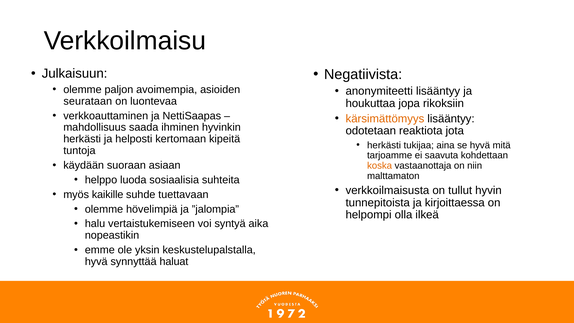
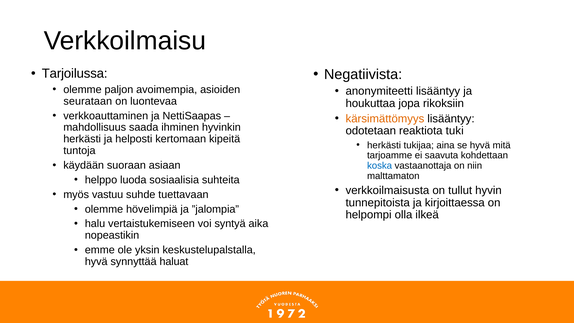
Julkaisuun: Julkaisuun -> Tarjoilussa (75, 74)
jota: jota -> tuki (455, 131)
koska colour: orange -> blue (380, 166)
kaikille: kaikille -> vastuu (108, 194)
